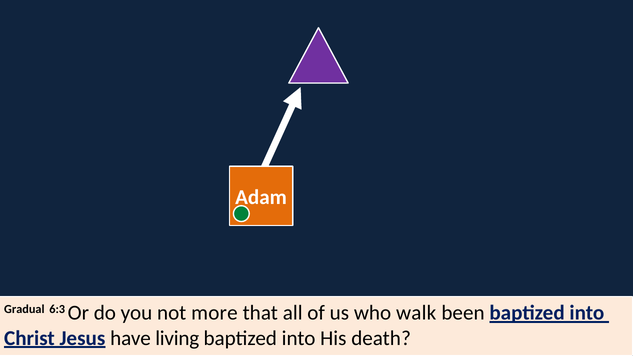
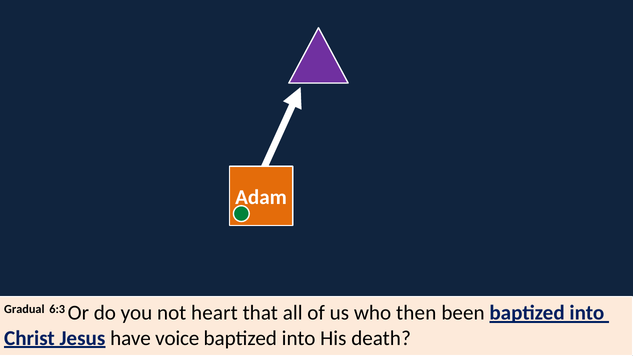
more: more -> heart (214, 313)
walk: walk -> then (416, 313)
living: living -> voice (177, 338)
